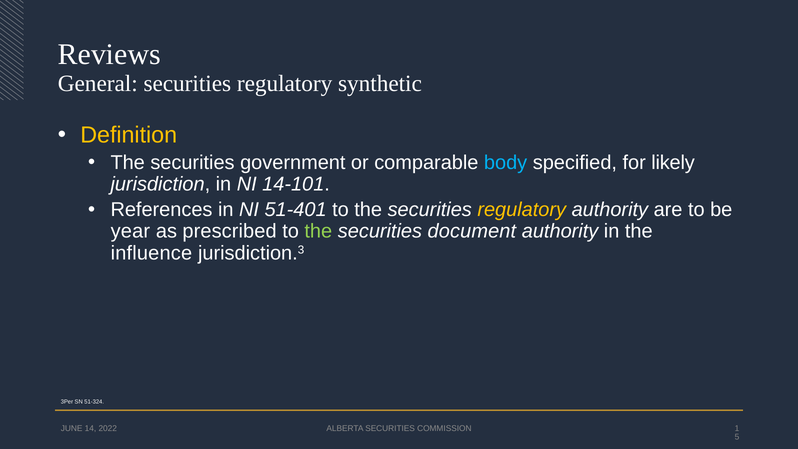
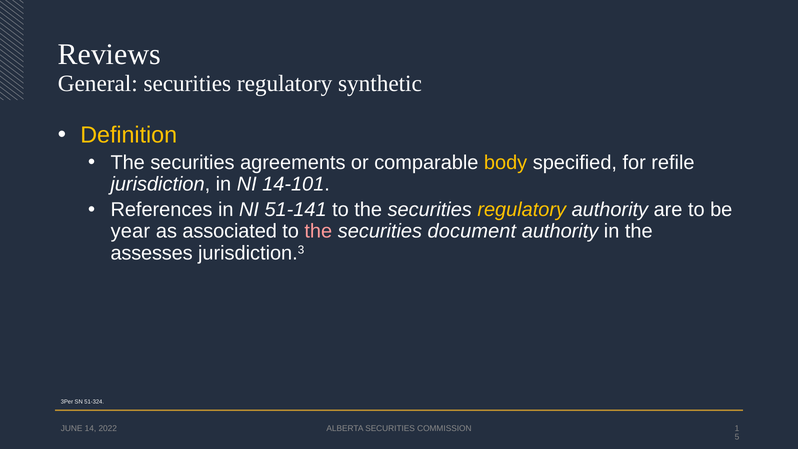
government: government -> agreements (293, 163)
body colour: light blue -> yellow (506, 163)
likely: likely -> refile (673, 163)
51-401: 51-401 -> 51-141 (296, 210)
prescribed: prescribed -> associated (230, 231)
the colour: light green -> pink (318, 231)
influence: influence -> assesses (152, 253)
